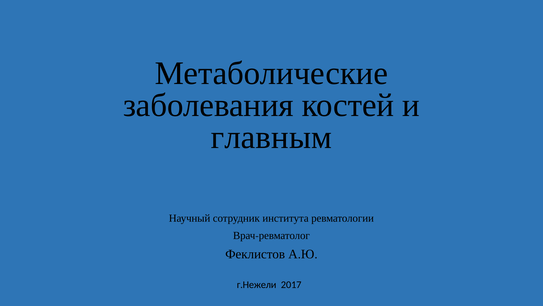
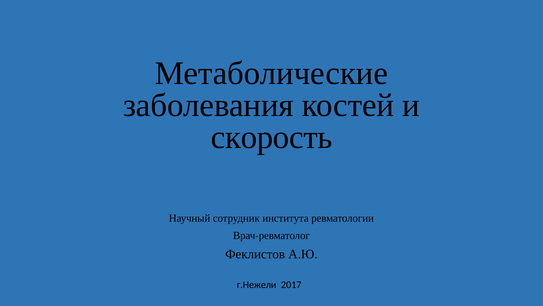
главным: главным -> скорость (272, 137)
